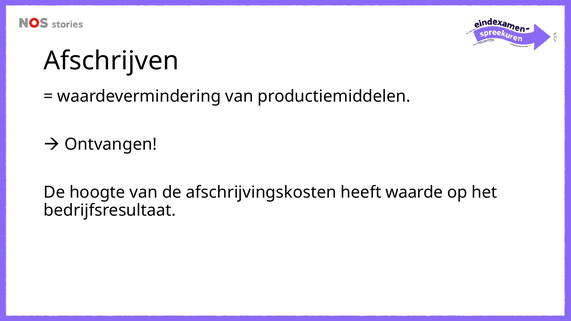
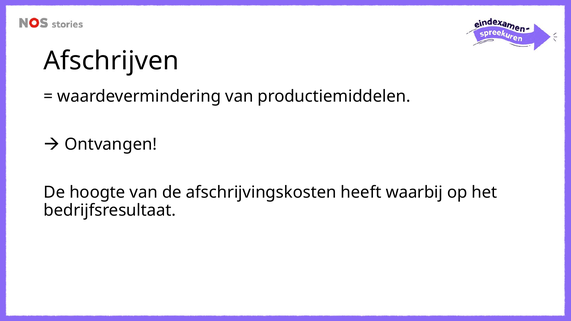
waarde: waarde -> waarbij (414, 192)
